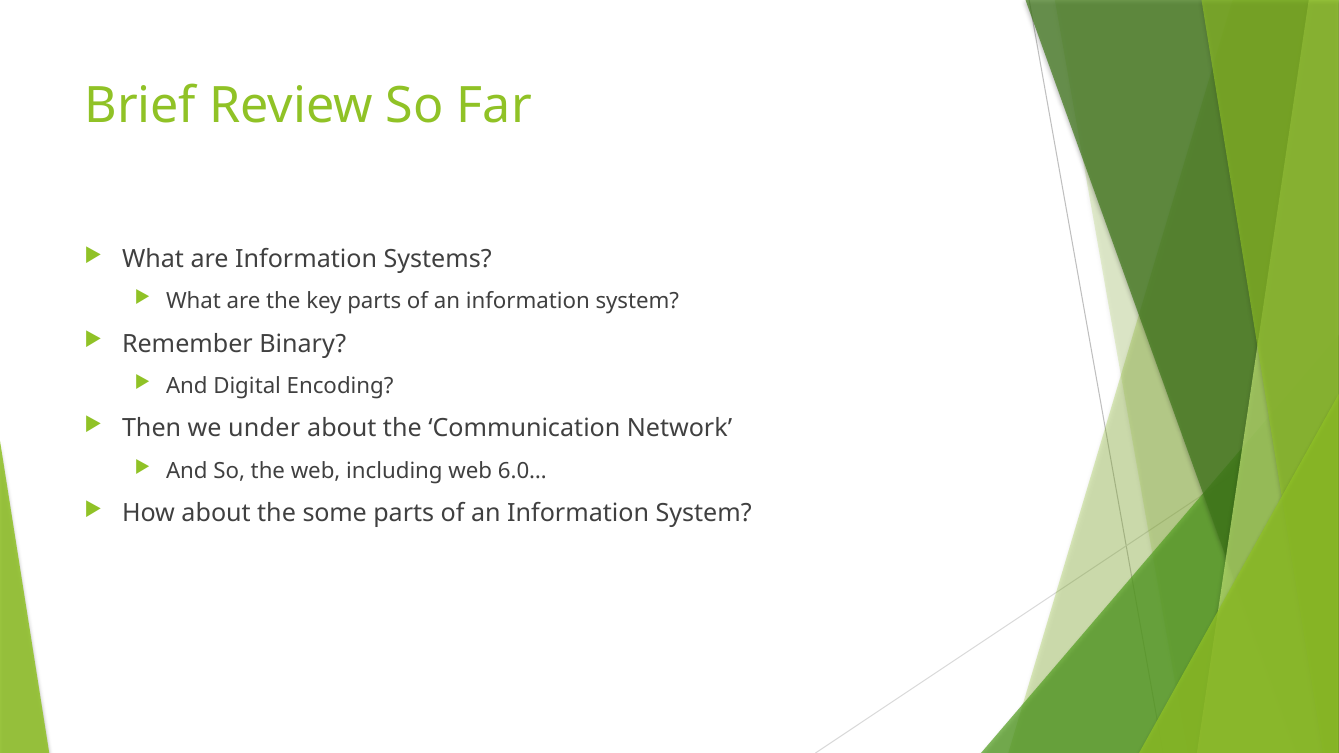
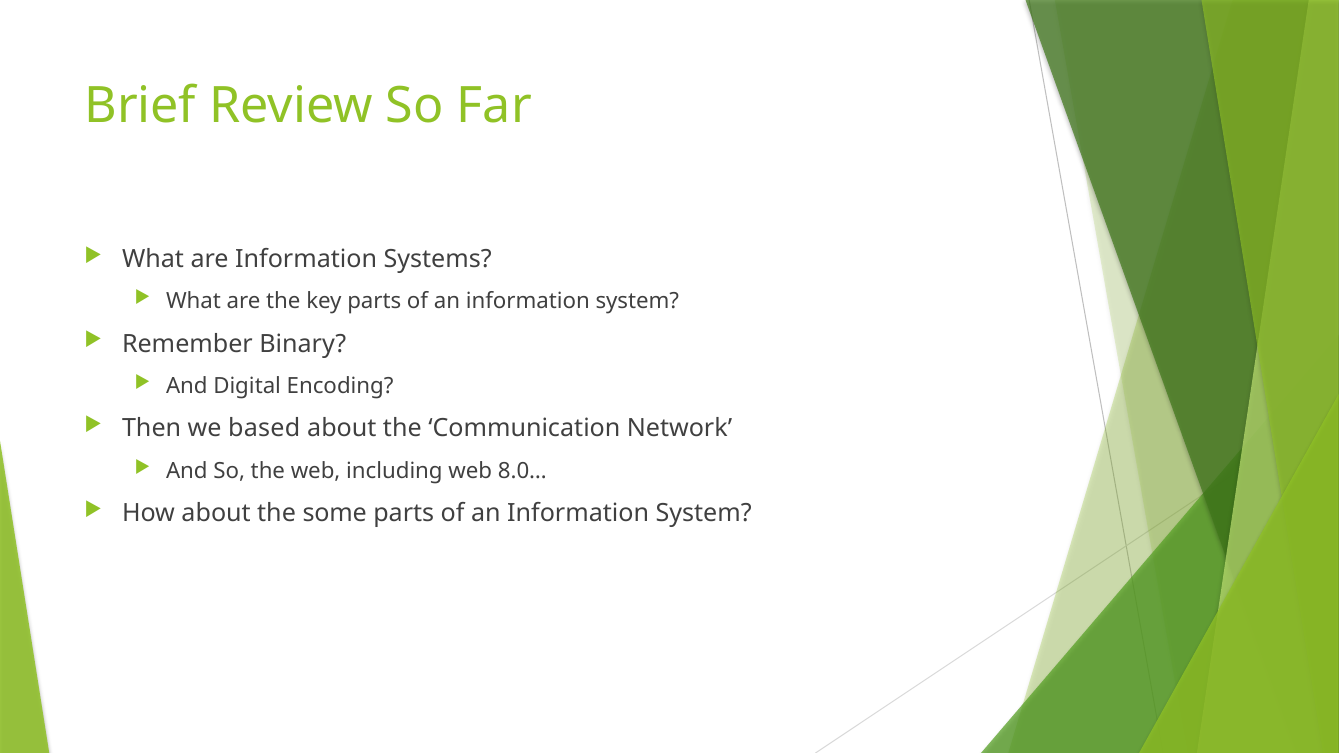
under: under -> based (264, 429)
6.0…: 6.0… -> 8.0… (522, 471)
